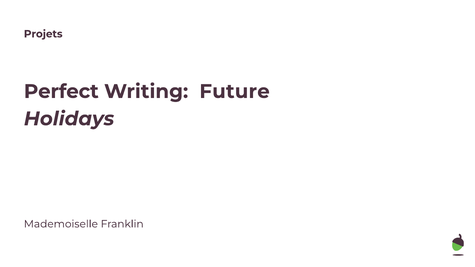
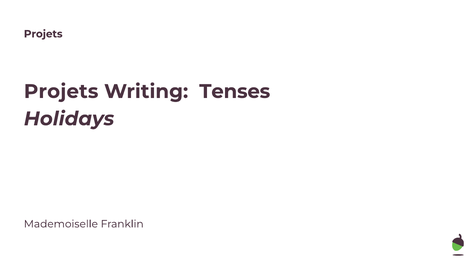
Perfect: Perfect -> Projets (61, 92)
Future: Future -> Tenses (235, 92)
